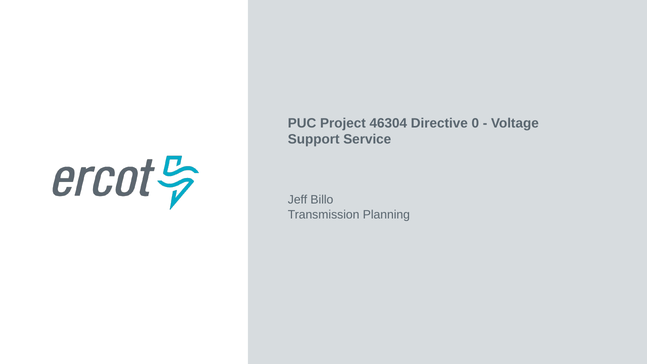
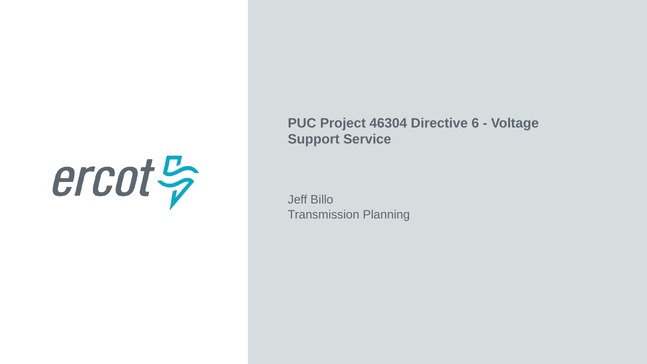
0: 0 -> 6 (475, 123)
